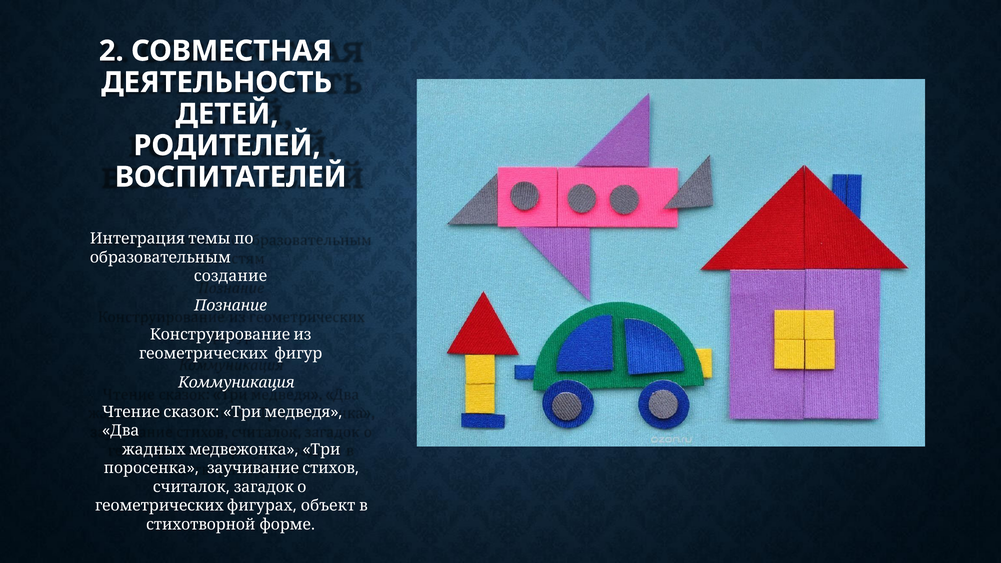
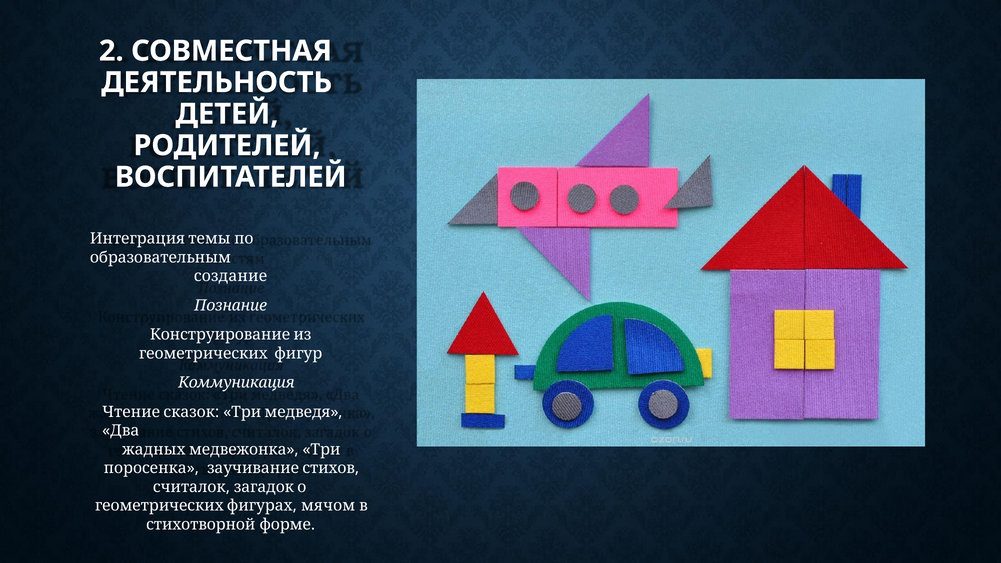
объект: объект -> мячом (328, 506)
